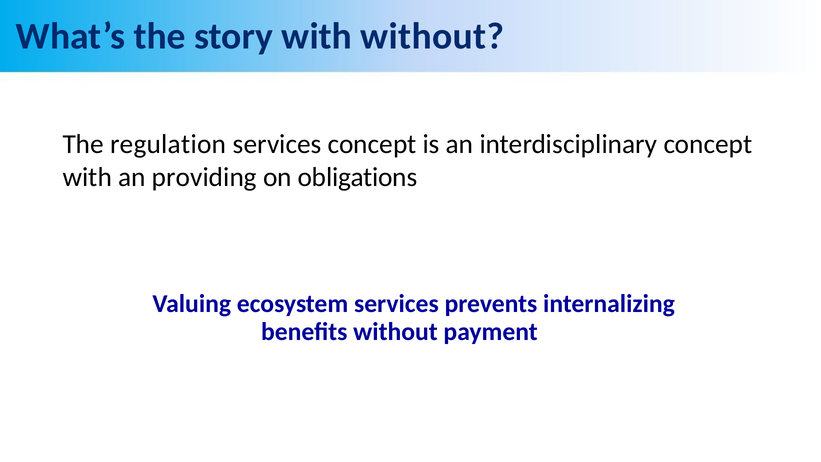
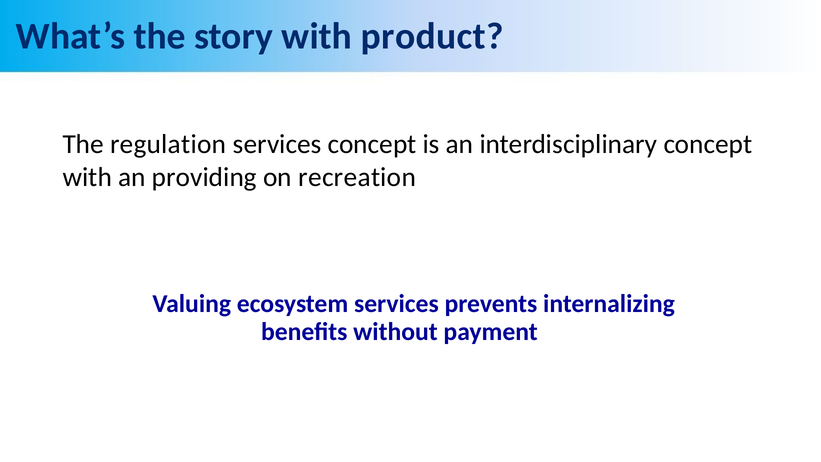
with without: without -> product (432, 36)
obligations: obligations -> recreation (357, 177)
